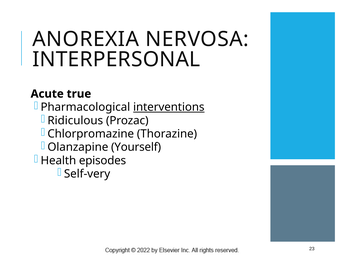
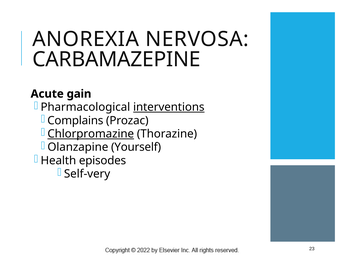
INTERPERSONAL: INTERPERSONAL -> CARBAMAZEPINE (116, 59)
true: true -> gain (79, 94)
Ridiculous: Ridiculous -> Complains (75, 121)
Chlorpromazine underline: none -> present (91, 134)
